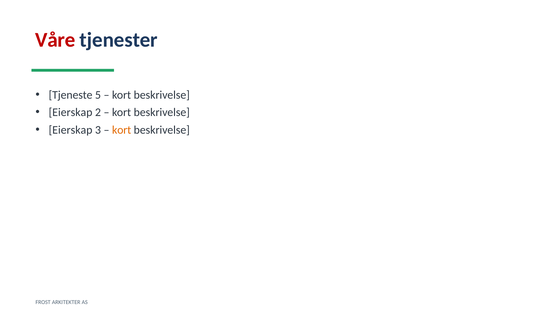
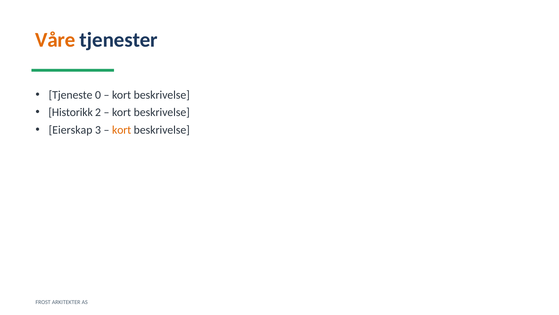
Våre colour: red -> orange (55, 40)
5: 5 -> 0 (98, 95)
Eierskap: Eierskap -> Historikk (71, 112)
